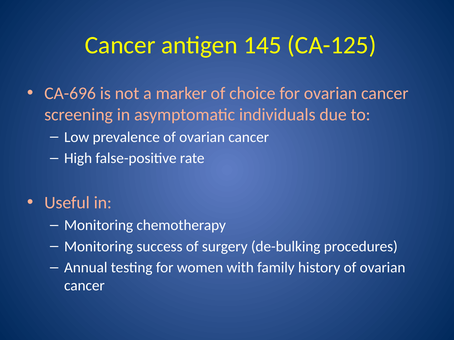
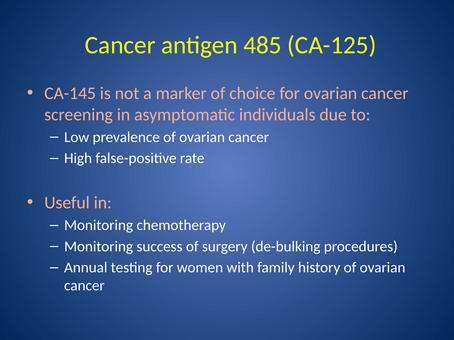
145: 145 -> 485 (263, 45)
CA-696: CA-696 -> CA-145 (70, 94)
